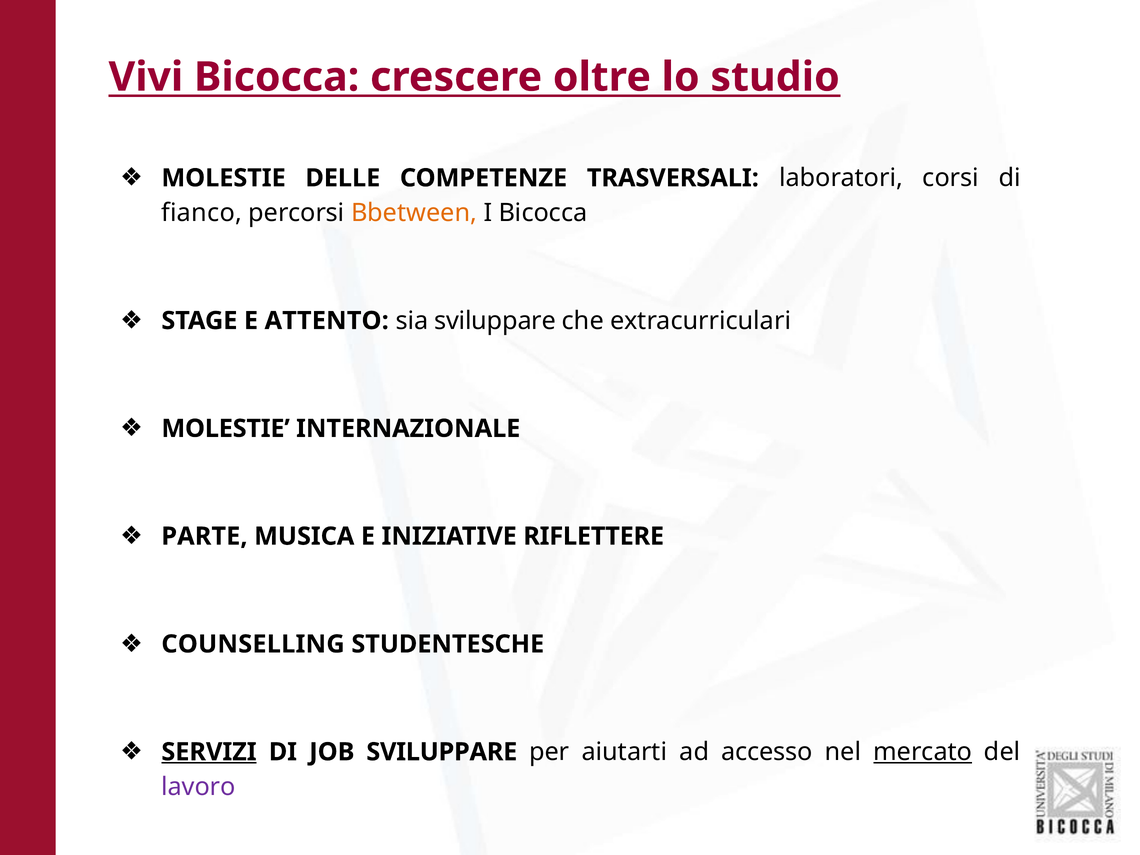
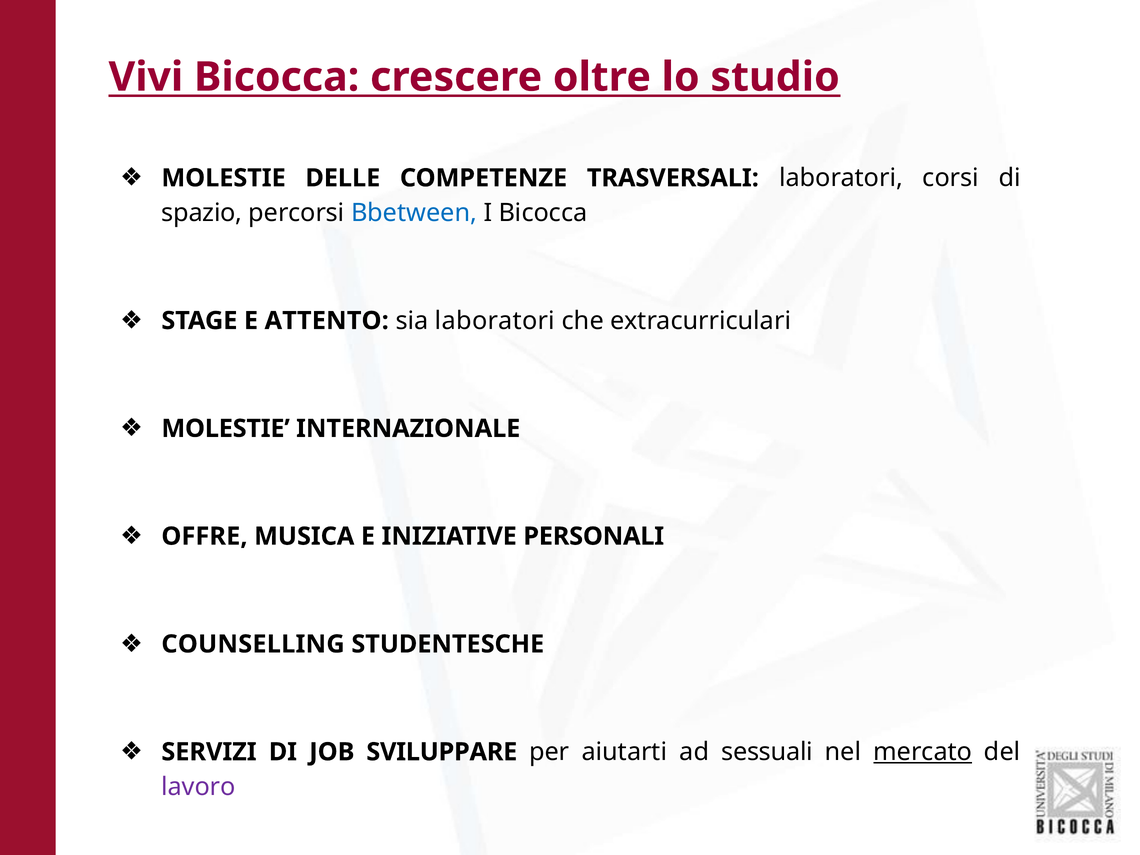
fianco: fianco -> spazio (202, 213)
Bbetween colour: orange -> blue (414, 213)
sia sviluppare: sviluppare -> laboratori (495, 321)
PARTE: PARTE -> OFFRE (204, 536)
RIFLETTERE: RIFLETTERE -> PERSONALI (594, 536)
SERVIZI underline: present -> none (209, 752)
accesso: accesso -> sessuali (767, 752)
